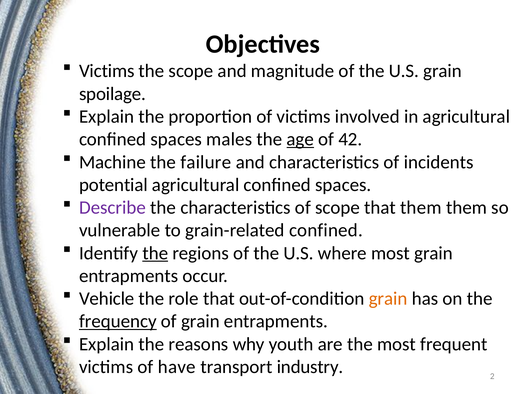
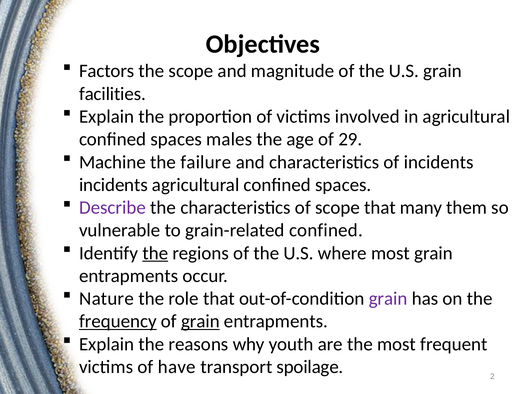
Victims: Victims -> Factors (107, 71)
spoilage: spoilage -> facilities (112, 94)
age underline: present -> none (300, 140)
42: 42 -> 29 (350, 140)
potential: potential -> incidents (113, 185)
that them: them -> many (421, 208)
Vehicle: Vehicle -> Nature (107, 299)
grain colour: orange -> purple (388, 299)
grain underline: none -> present (200, 322)
industry: industry -> spoilage (310, 367)
